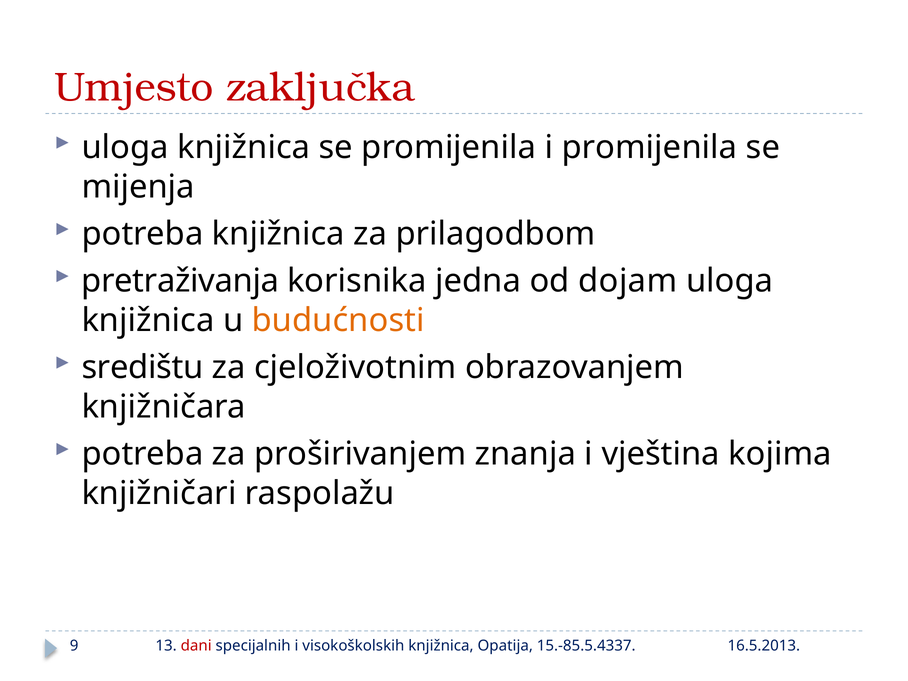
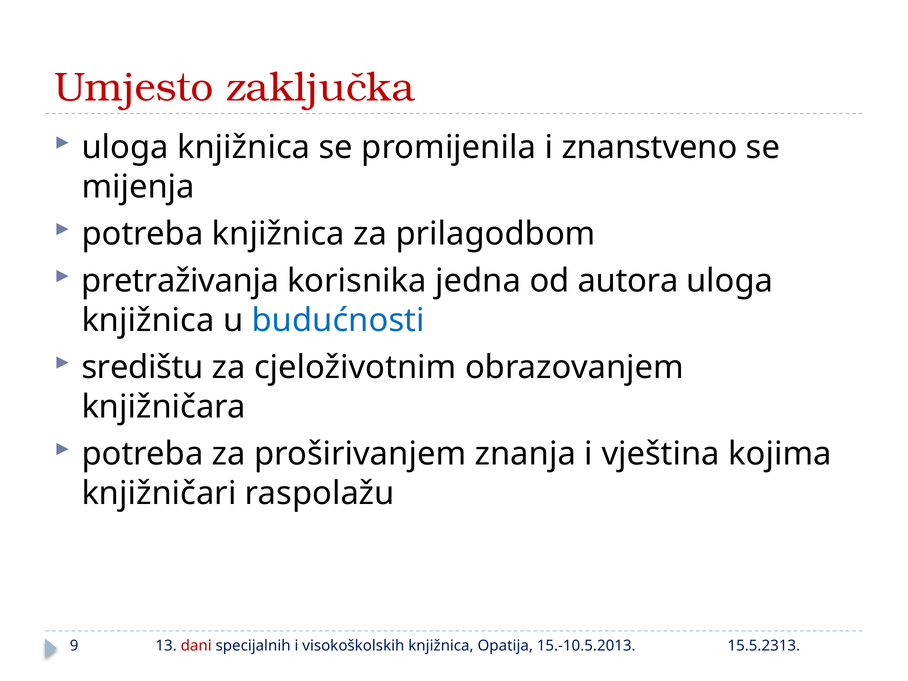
i promijenila: promijenila -> znanstveno (650, 148)
dojam: dojam -> autora (628, 281)
budućnosti colour: orange -> blue (338, 320)
15.-85.5.4337: 15.-85.5.4337 -> 15.-10.5.2013 (586, 646)
16.5.2013: 16.5.2013 -> 15.5.2313 (764, 646)
